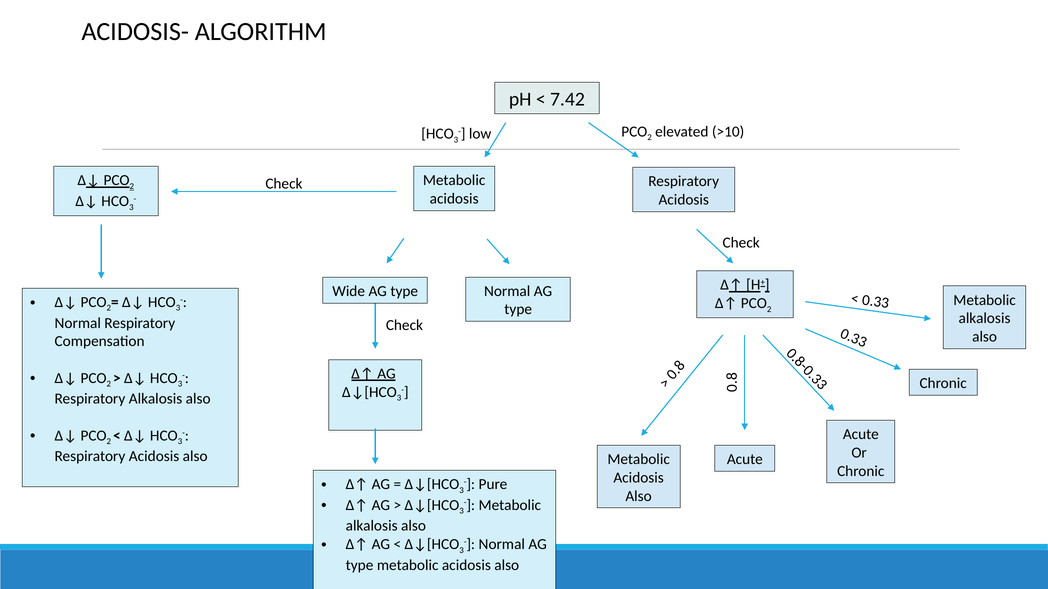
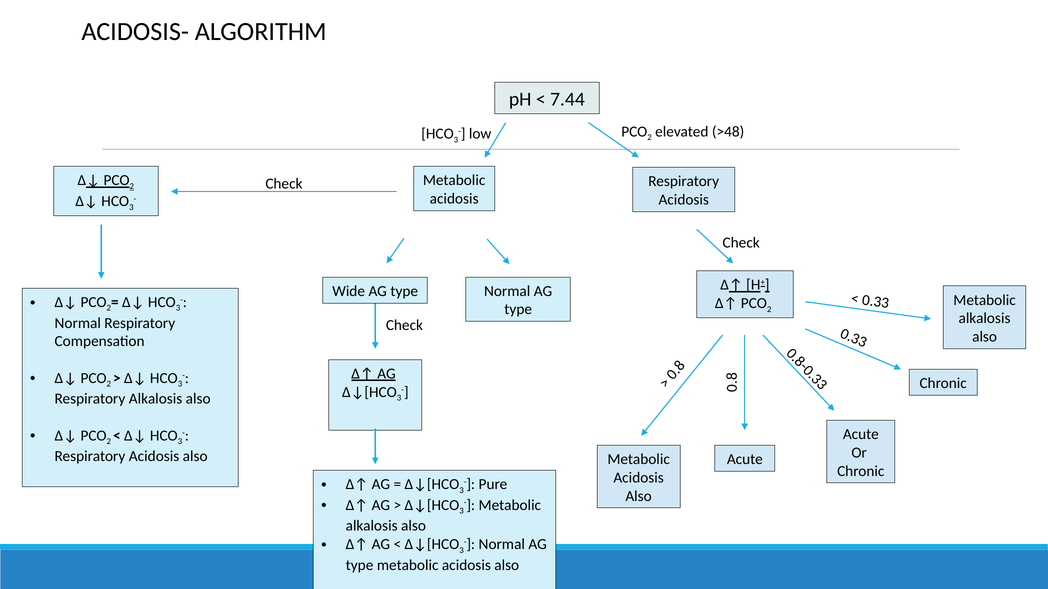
7.42: 7.42 -> 7.44 (567, 99)
>10: >10 -> >48 (728, 132)
